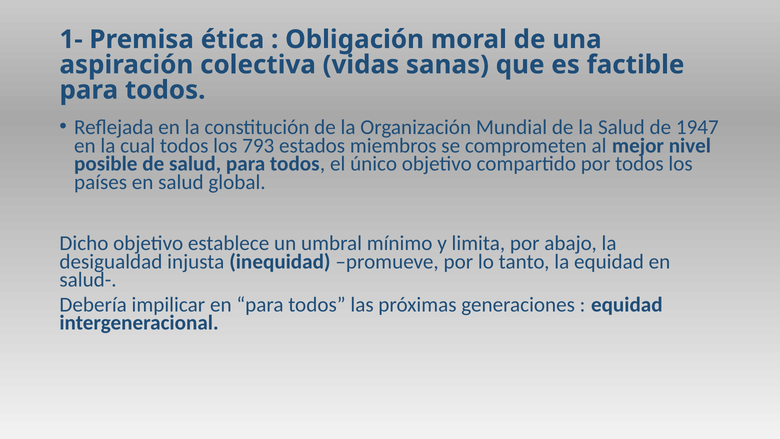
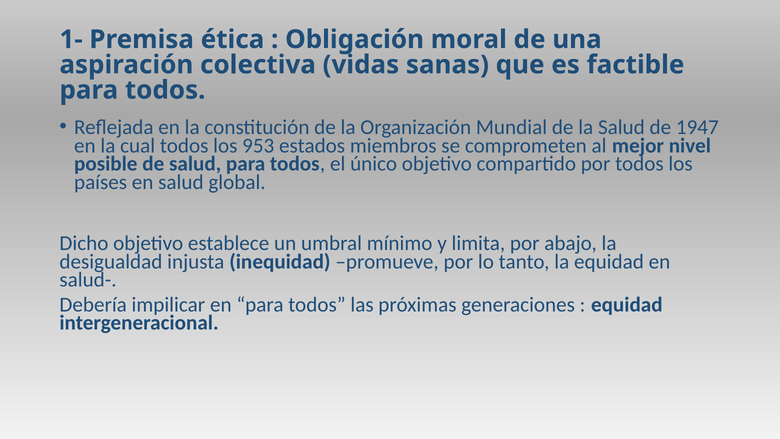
793: 793 -> 953 (258, 146)
